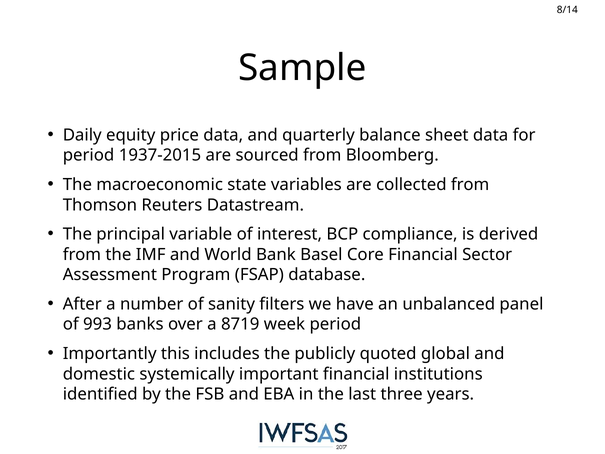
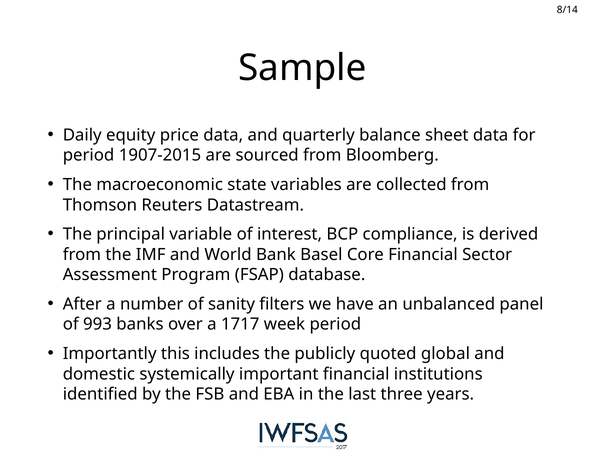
1937-2015: 1937-2015 -> 1907-2015 (160, 155)
8719: 8719 -> 1717 (240, 324)
